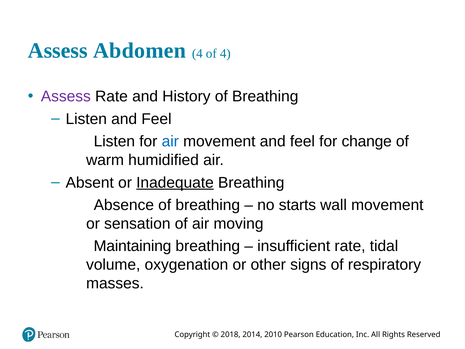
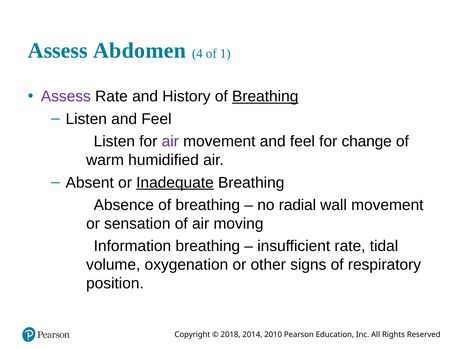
of 4: 4 -> 1 (225, 53)
Breathing underline: none -> present (265, 96)
air colour: blue -> purple (170, 141)
starts: starts -> radial (297, 205)
Maintaining: Maintaining -> Information (132, 246)
masses: masses -> position (115, 283)
